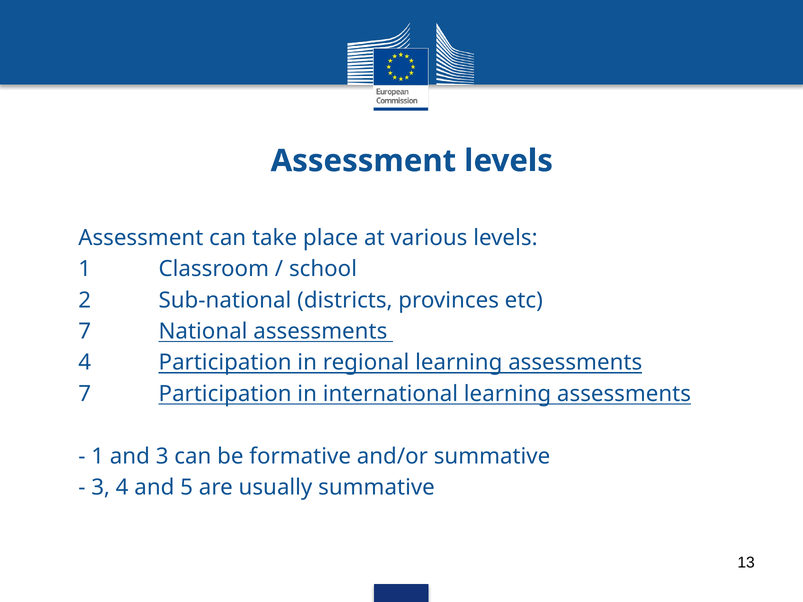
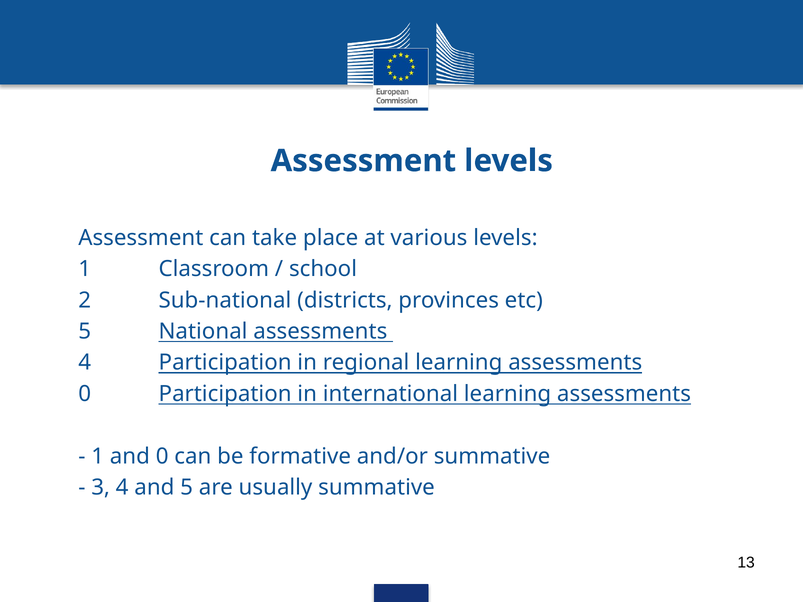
7: 7 -> 5 (85, 332)
7: 7 -> 0 (85, 394)
and 3: 3 -> 0 (162, 456)
